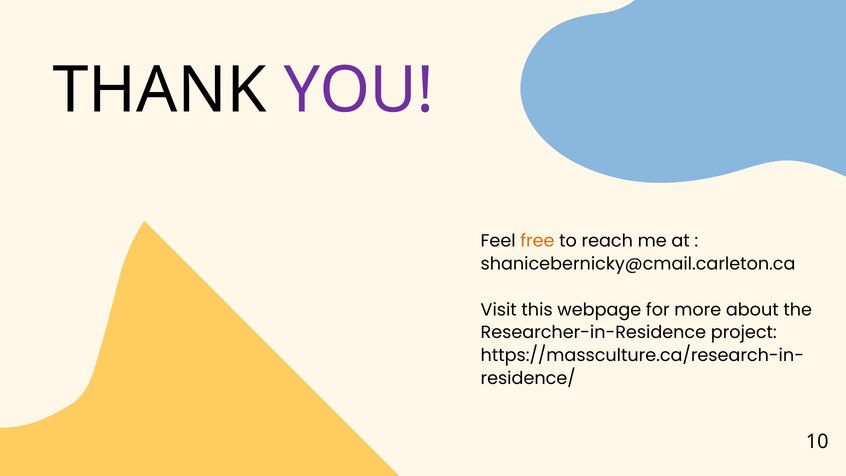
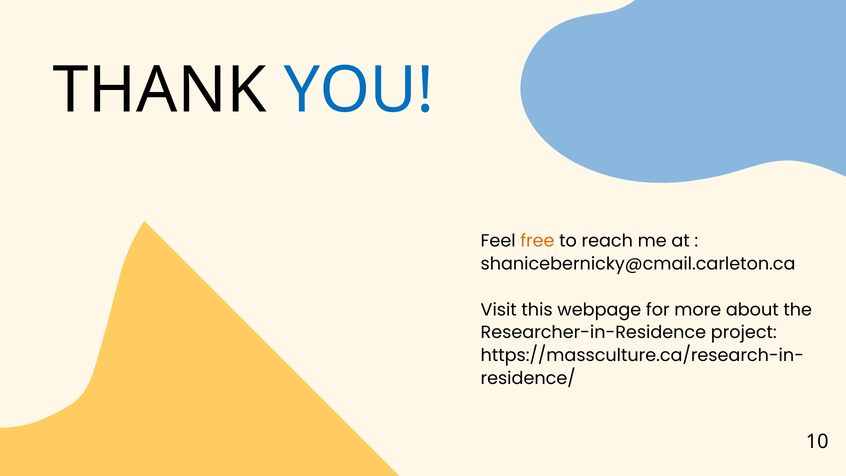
YOU colour: purple -> blue (359, 90)
